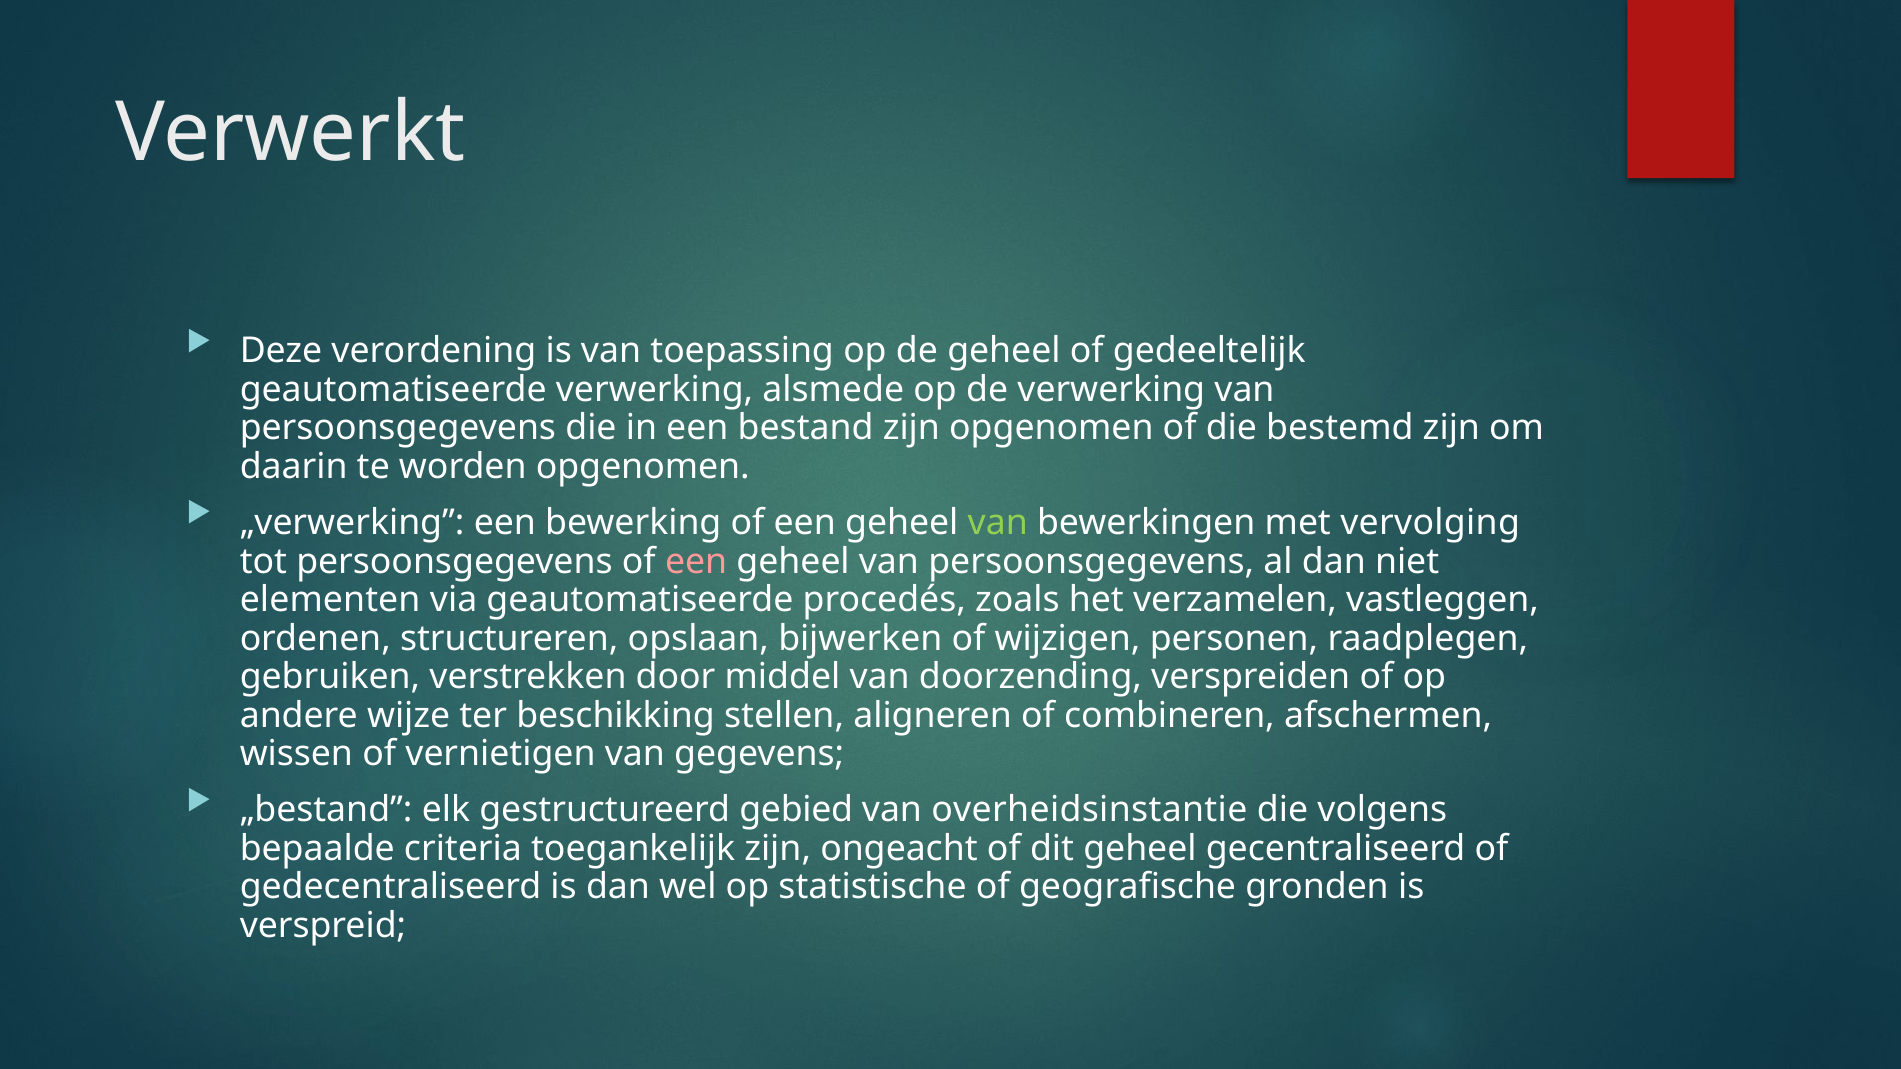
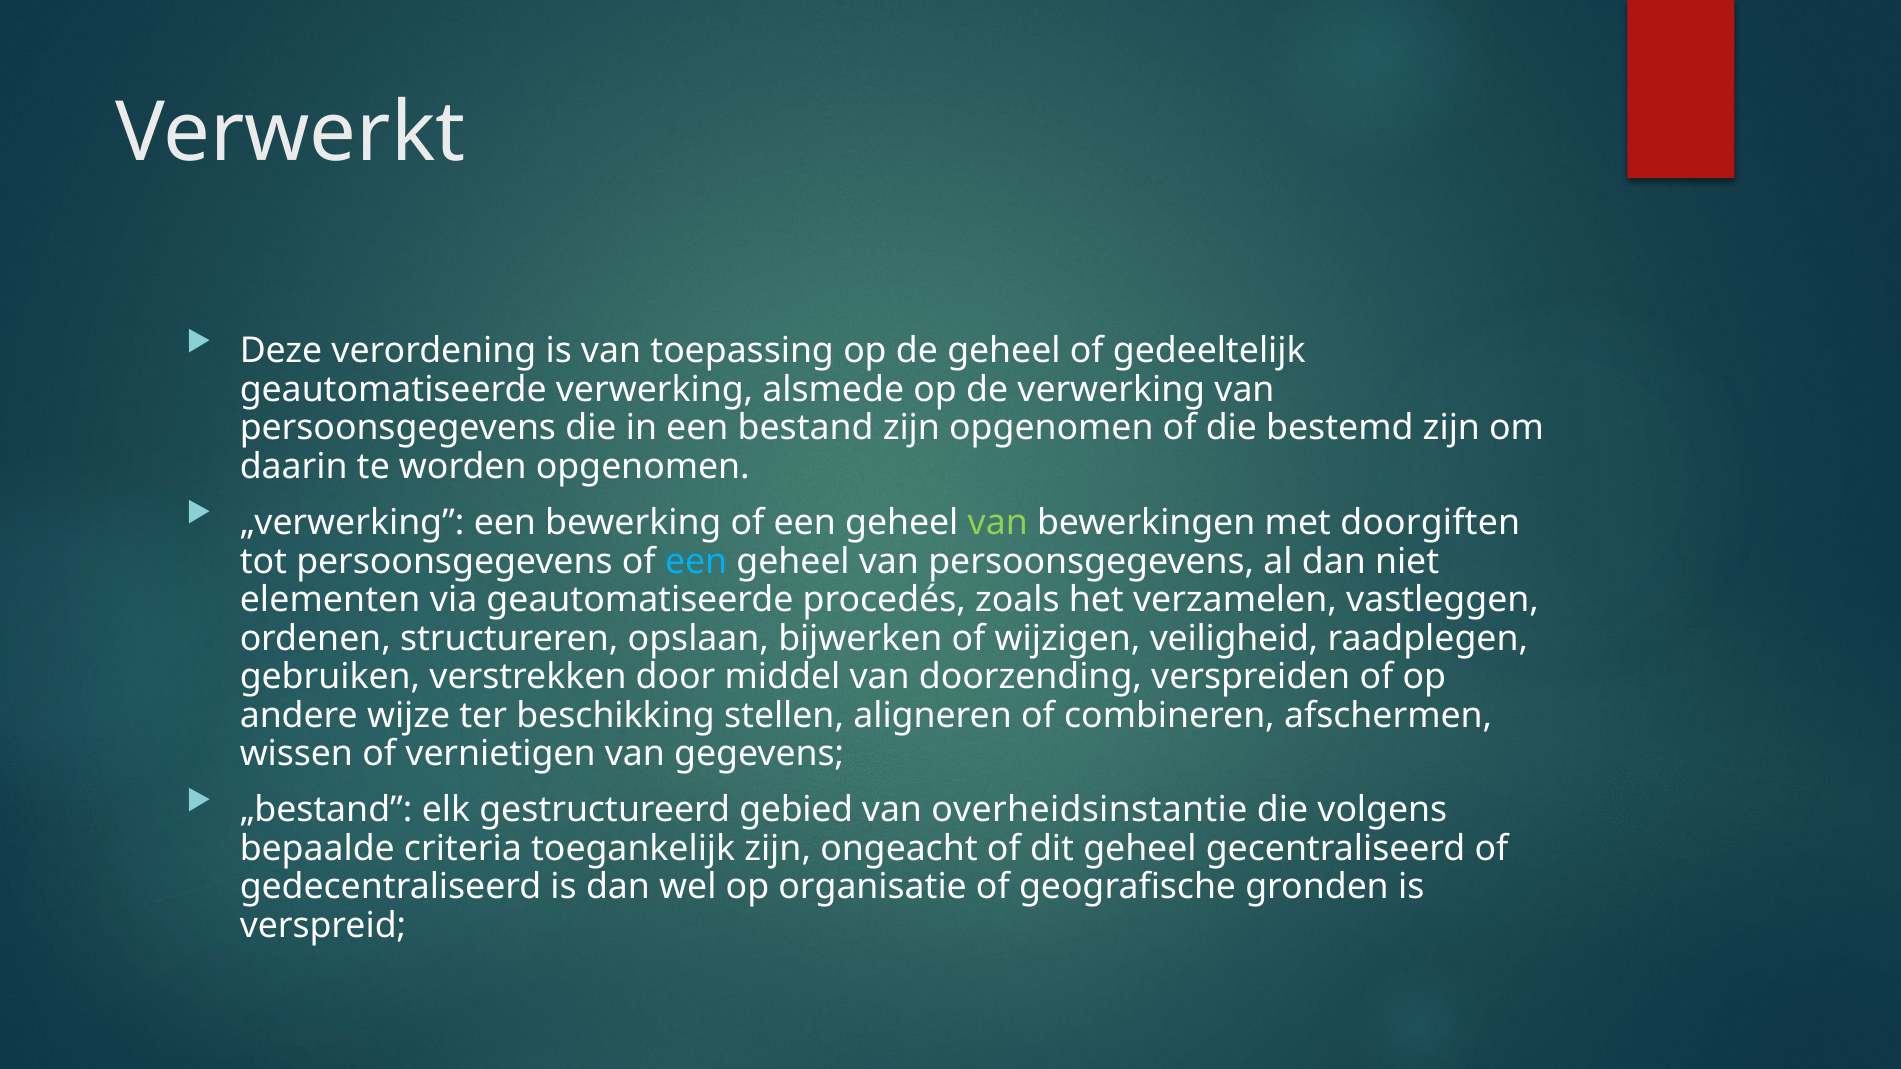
vervolging: vervolging -> doorgiften (1430, 523)
een colour: pink -> light blue (696, 561)
personen: personen -> veiligheid (1234, 638)
statistische: statistische -> organisatie (873, 887)
